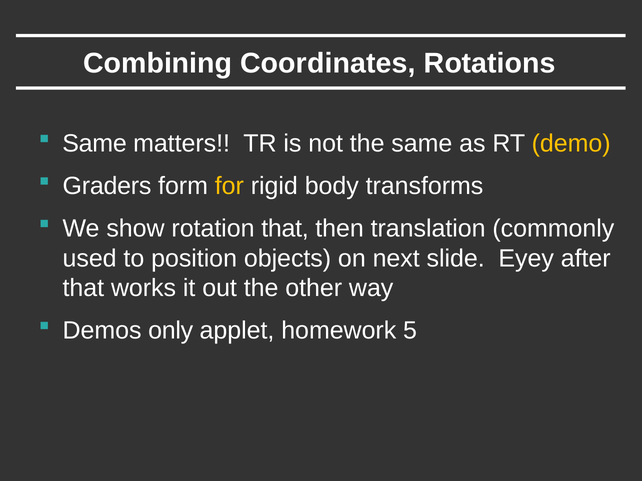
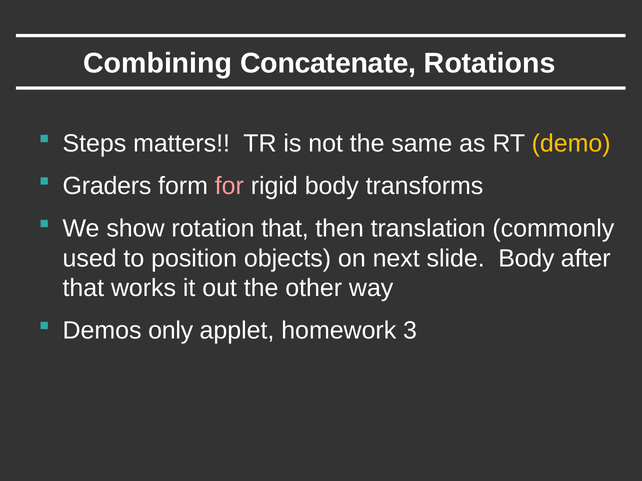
Coordinates: Coordinates -> Concatenate (328, 64)
Same: Same -> Steps (94, 144)
for colour: yellow -> pink (229, 186)
slide Eyey: Eyey -> Body (526, 259)
5: 5 -> 3 (410, 331)
